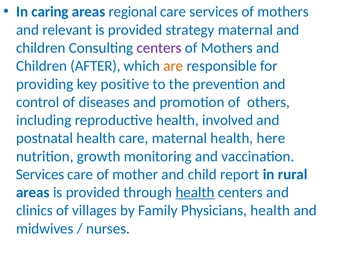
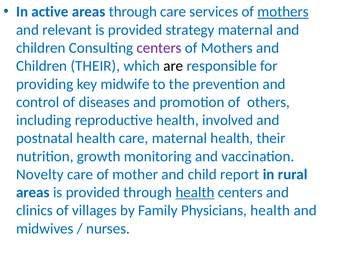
caring: caring -> active (50, 12)
areas regional: regional -> through (133, 12)
mothers underline: none -> present (283, 12)
Children AFTER: AFTER -> THEIR (95, 66)
are colour: orange -> black (173, 66)
positive: positive -> midwife (125, 84)
health here: here -> their (271, 138)
Services: Services -> Novelty (40, 174)
